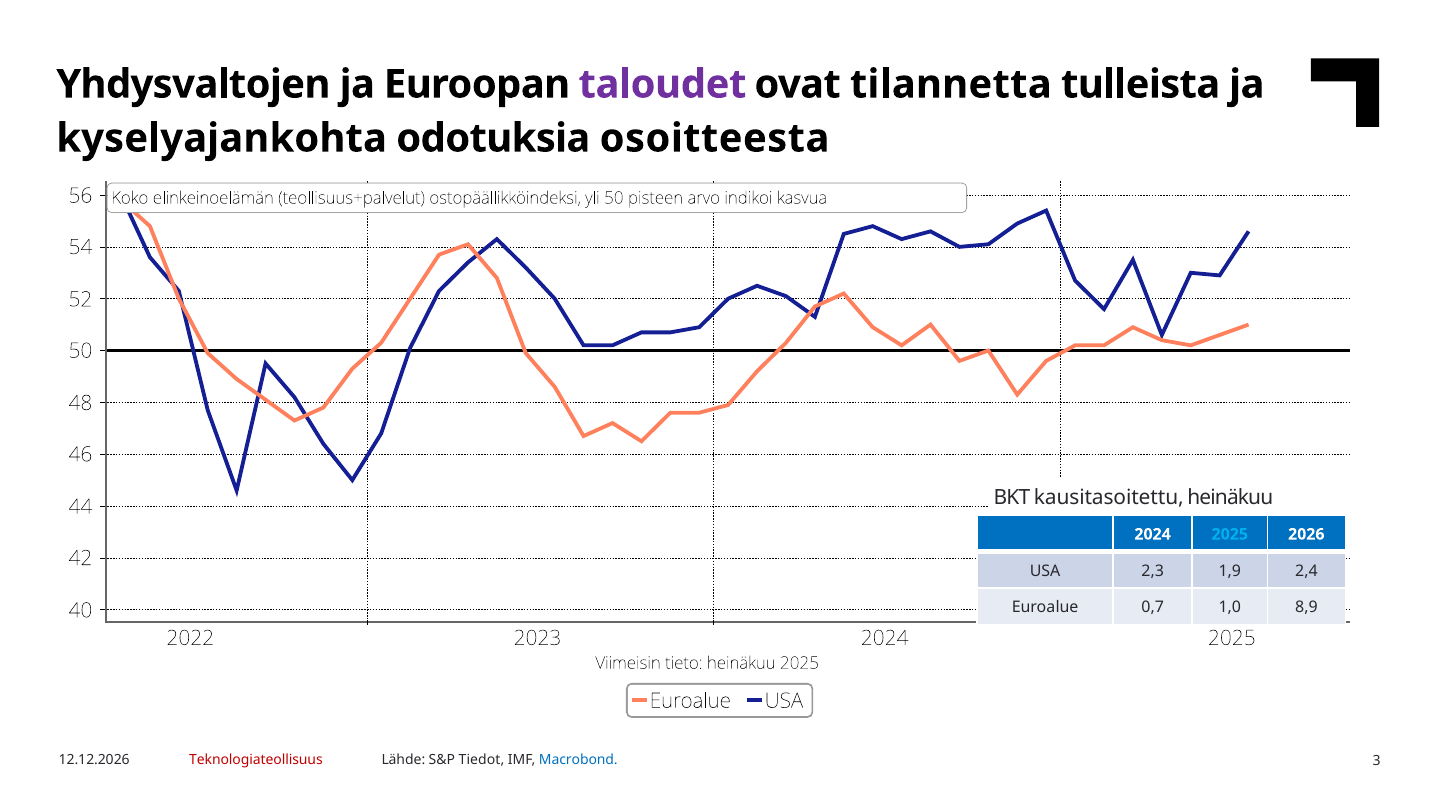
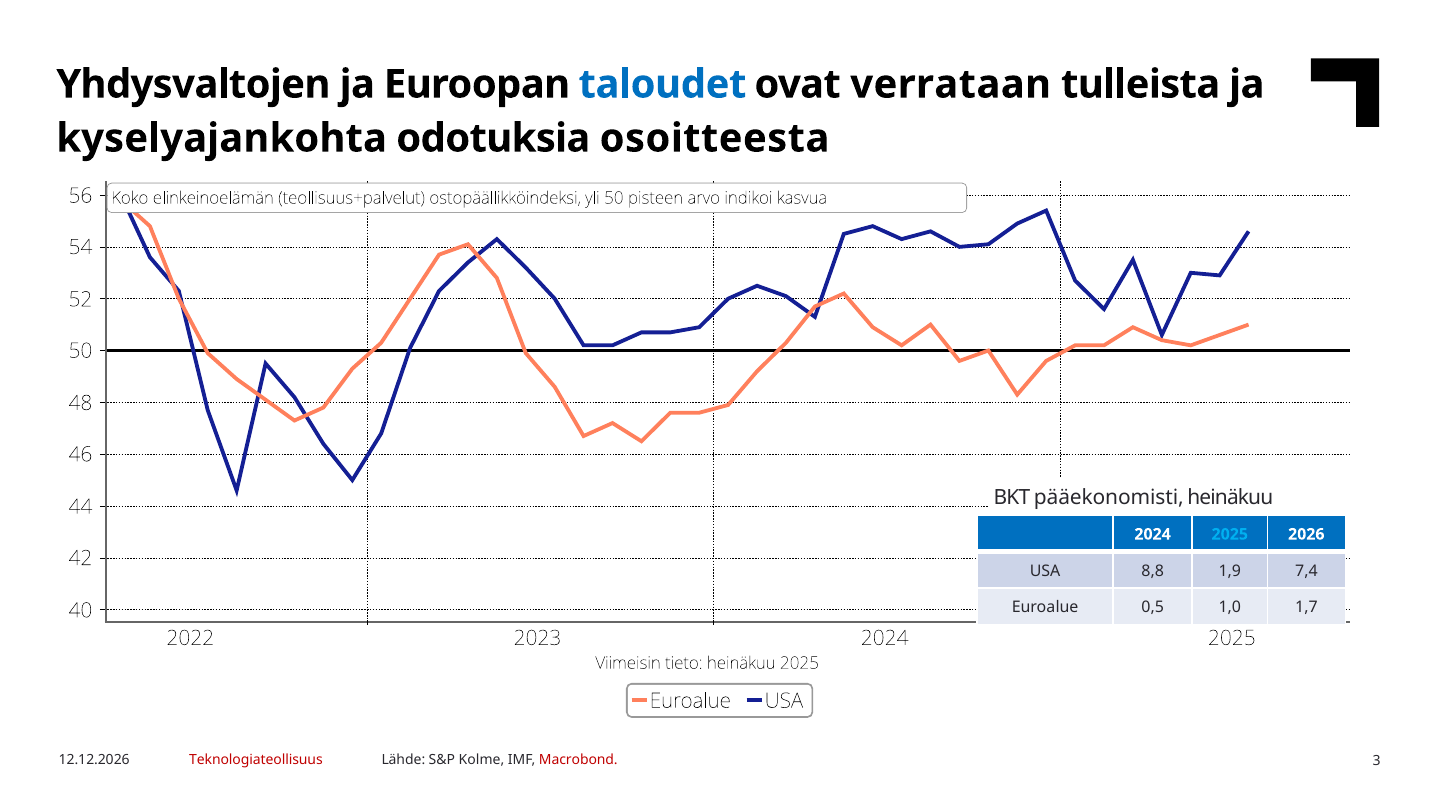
taloudet colour: purple -> blue (662, 84)
tilannetta: tilannetta -> verrataan (951, 84)
kausitasoitettu: kausitasoitettu -> pääekonomisti (1109, 498)
2,3: 2,3 -> 8,8 (1153, 571)
2,4: 2,4 -> 7,4 (1306, 571)
0,7: 0,7 -> 0,5 (1153, 607)
8,9: 8,9 -> 1,7 (1306, 607)
Tiedot: Tiedot -> Kolme (481, 760)
Macrobond colour: blue -> red (578, 760)
